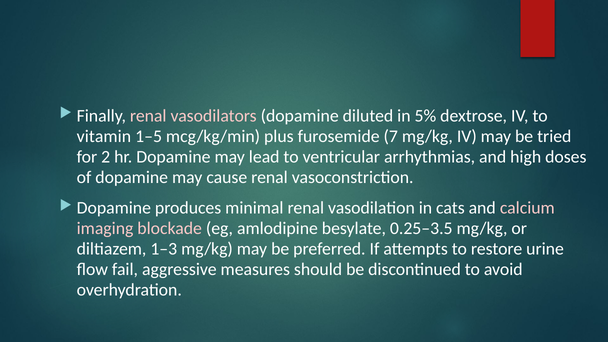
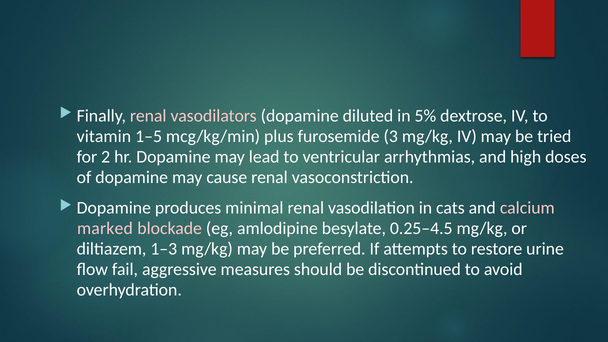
7: 7 -> 3 (391, 136)
imaging: imaging -> marked (105, 228)
0.25–3.5: 0.25–3.5 -> 0.25–4.5 (421, 228)
